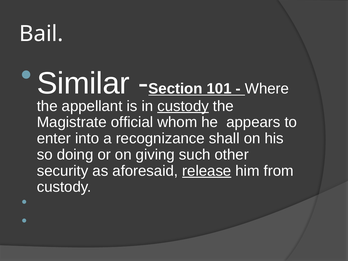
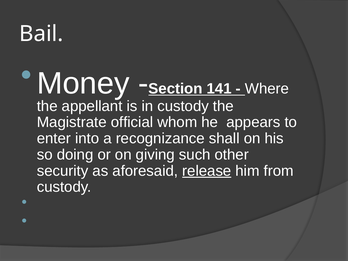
Similar: Similar -> Money (83, 83)
101: 101 -> 141 (219, 89)
custody underline: present -> none (183, 106)
